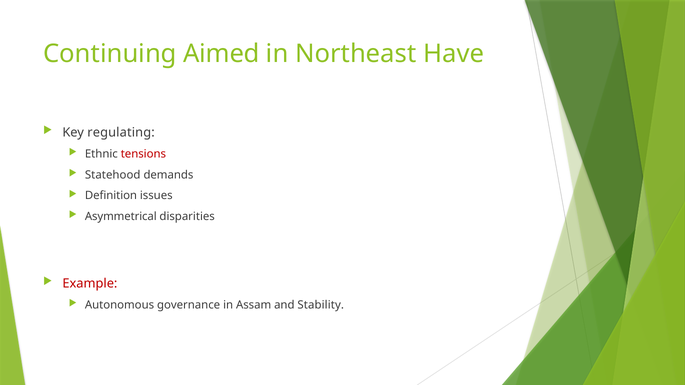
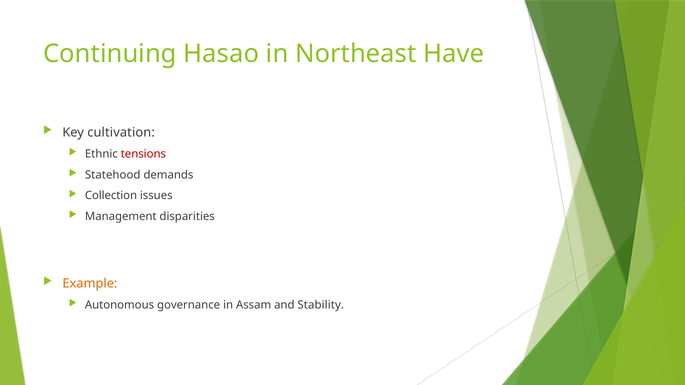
Aimed: Aimed -> Hasao (221, 54)
regulating: regulating -> cultivation (121, 133)
Definition: Definition -> Collection (111, 196)
Asymmetrical: Asymmetrical -> Management (121, 217)
Example colour: red -> orange (90, 284)
